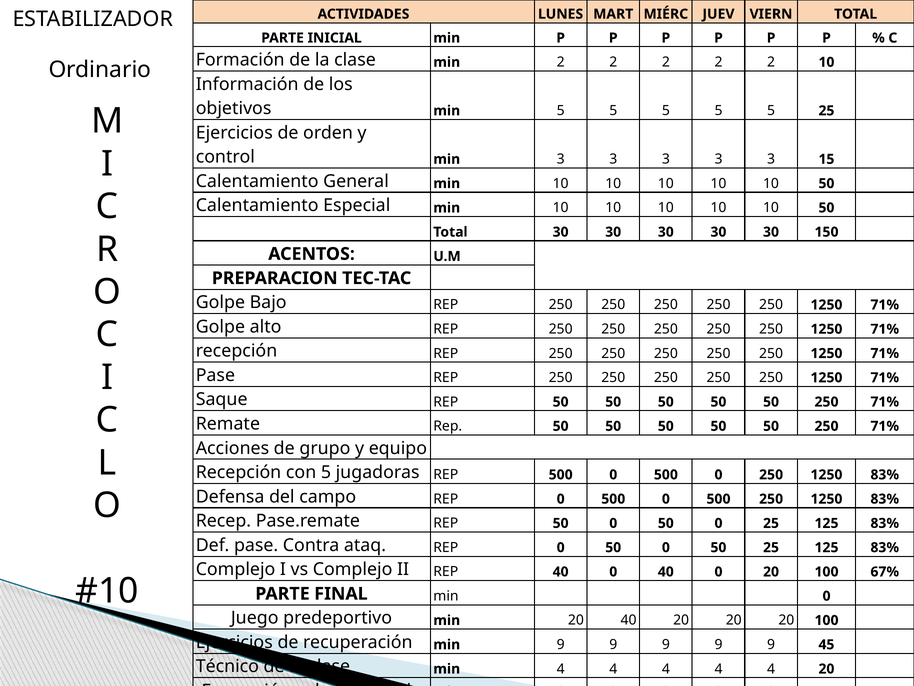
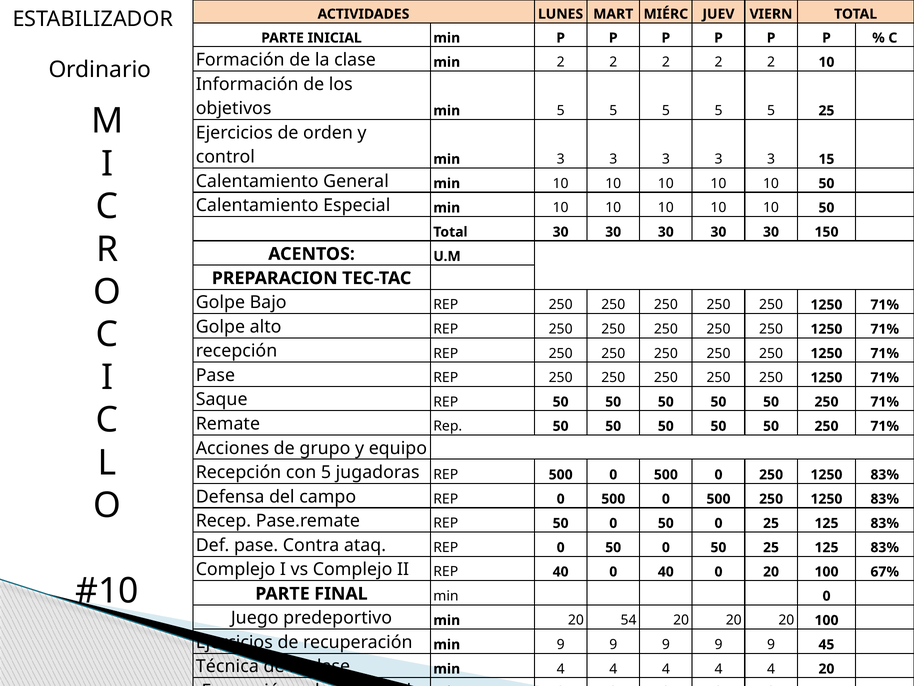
20 40: 40 -> 54 (629, 620)
Técnico: Técnico -> Técnica (227, 666)
